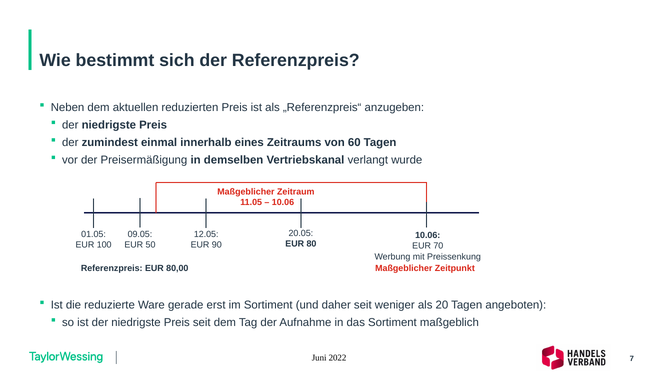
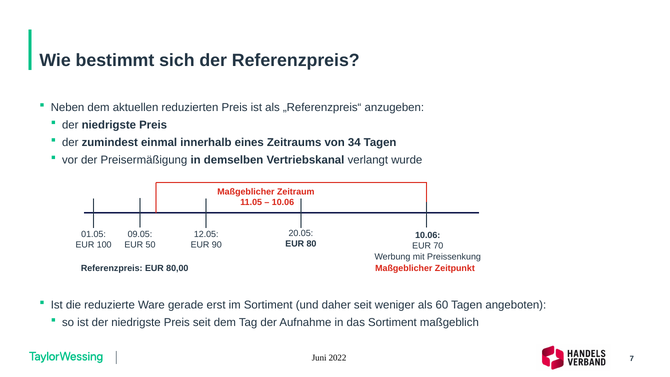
60: 60 -> 34 (354, 142)
20: 20 -> 60 (442, 305)
